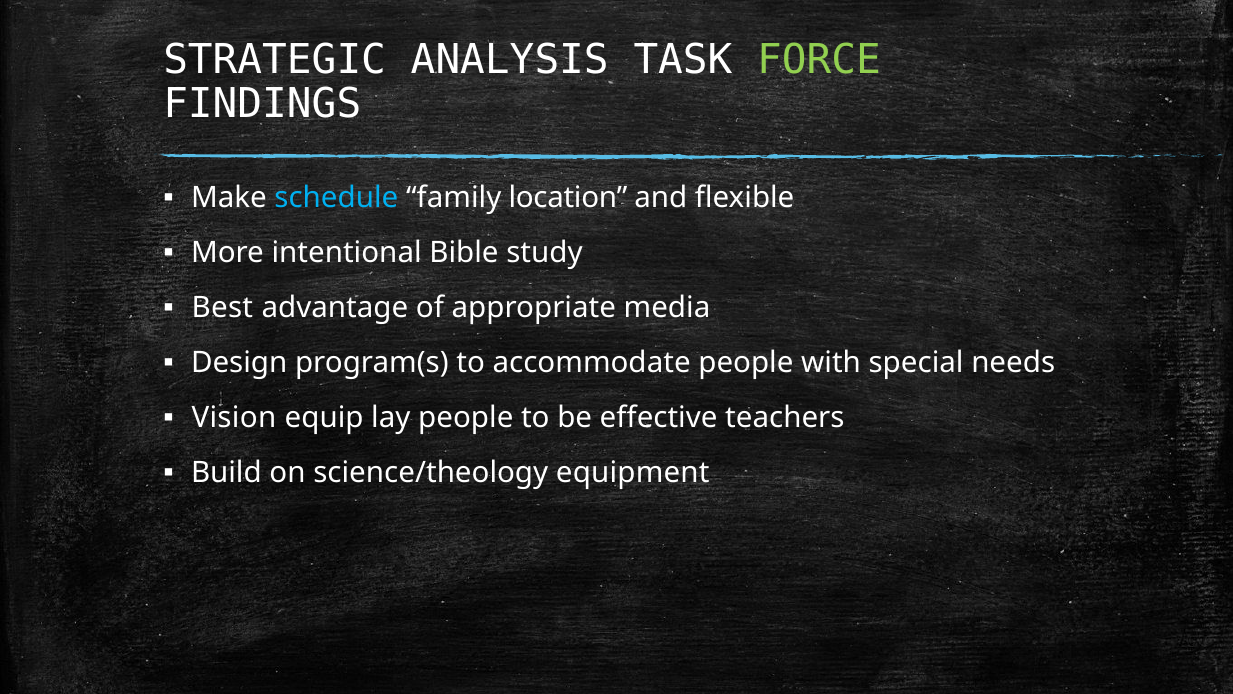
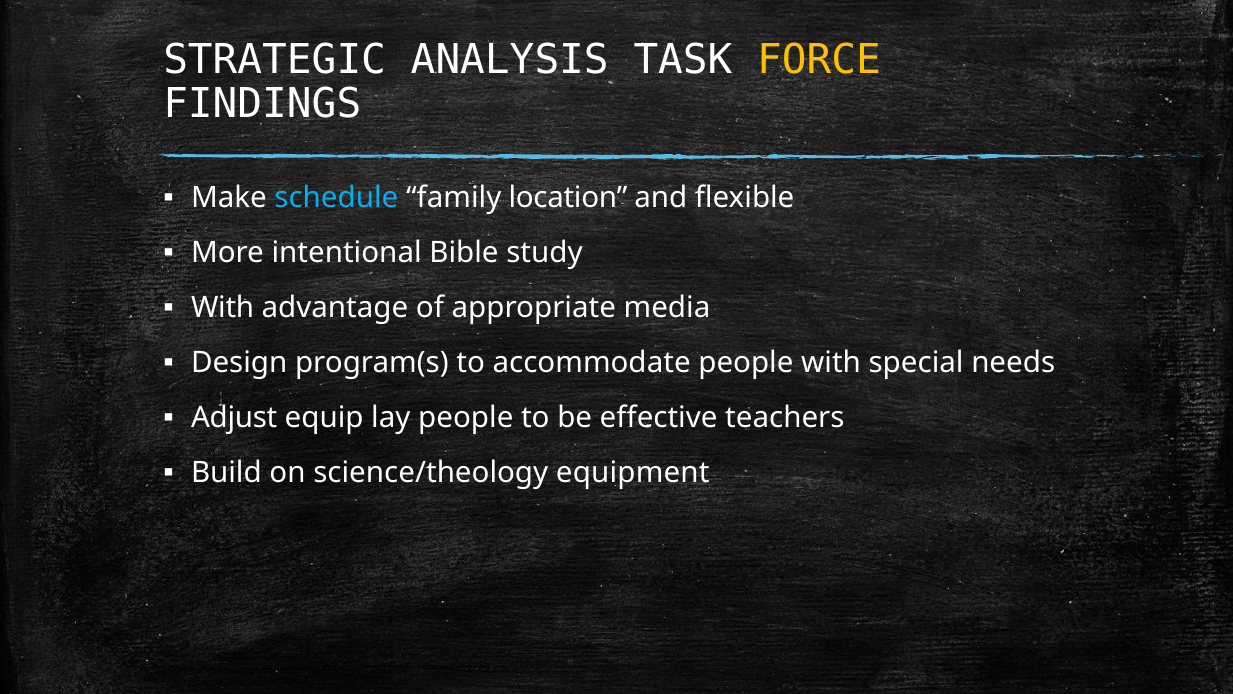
FORCE colour: light green -> yellow (819, 59)
Best: Best -> With (223, 308)
Vision: Vision -> Adjust (234, 418)
